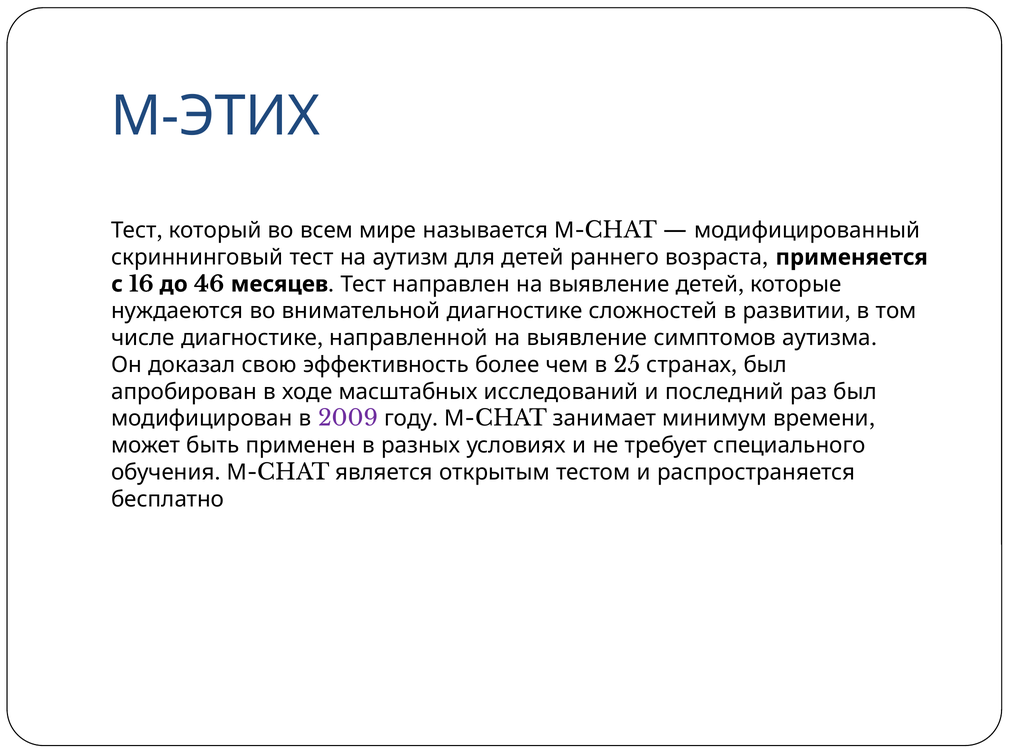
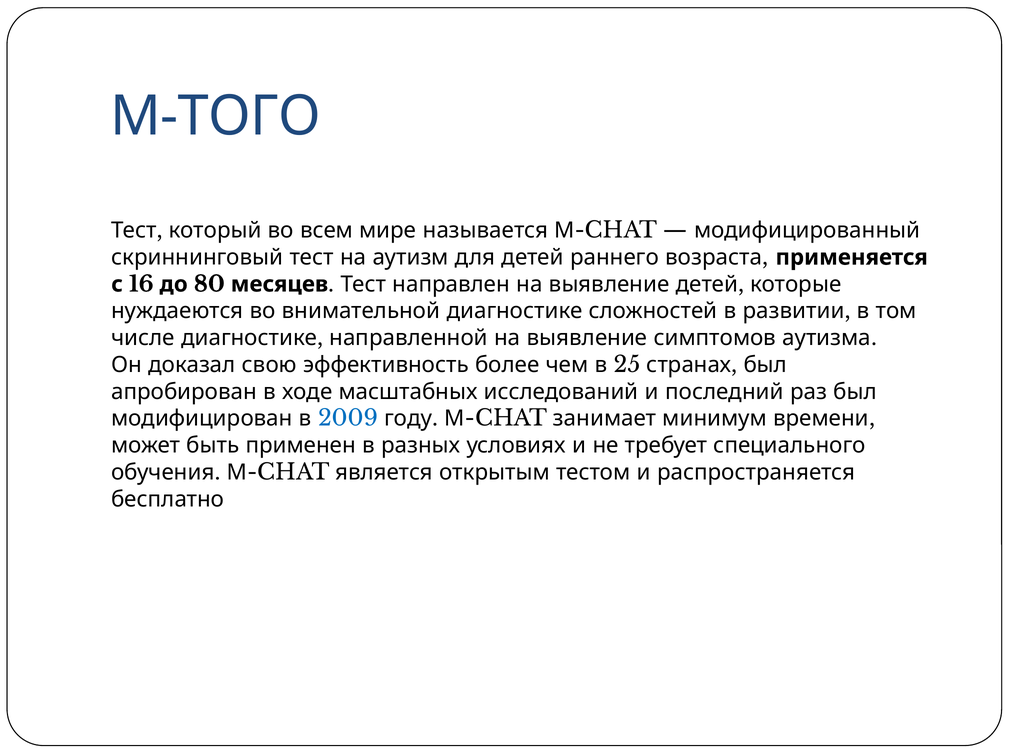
М-ЭТИХ: М-ЭТИХ -> М-ТОГО (216, 117)
46: 46 -> 80 (209, 285)
2009 colour: purple -> blue (348, 419)
